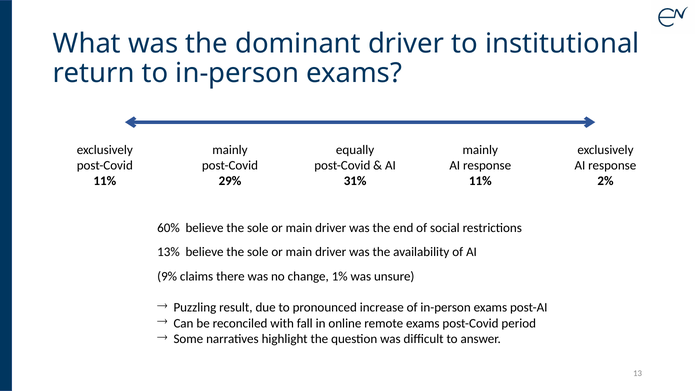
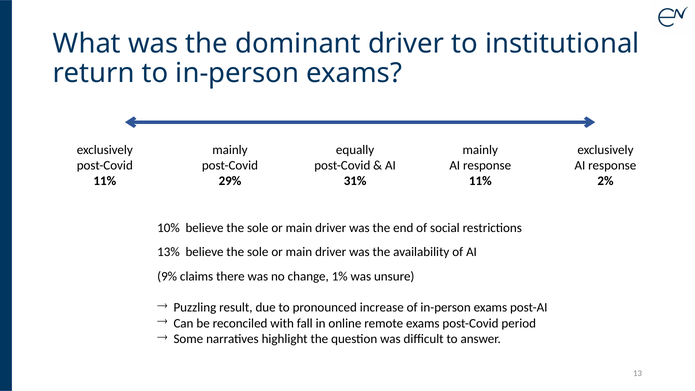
60%: 60% -> 10% (168, 228)
